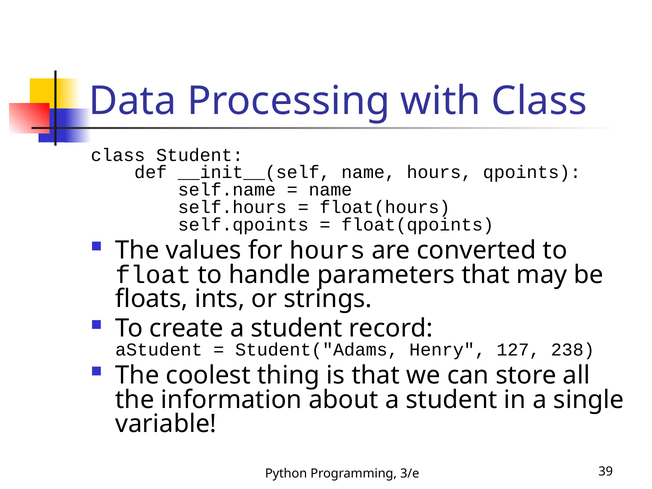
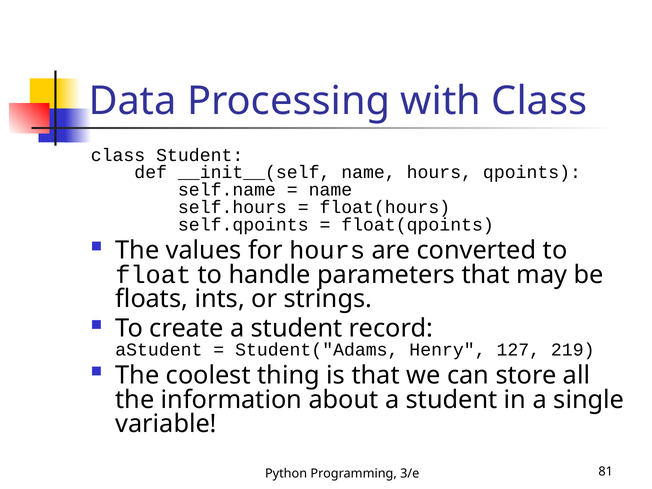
238: 238 -> 219 (573, 350)
39: 39 -> 81 (606, 471)
